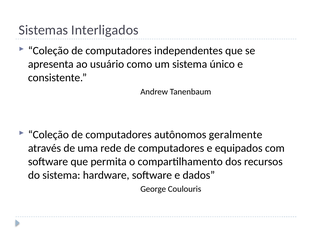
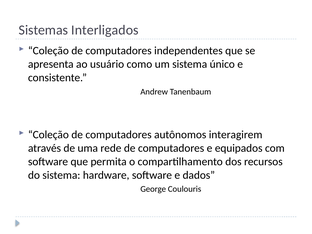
geralmente: geralmente -> interagirem (236, 135)
